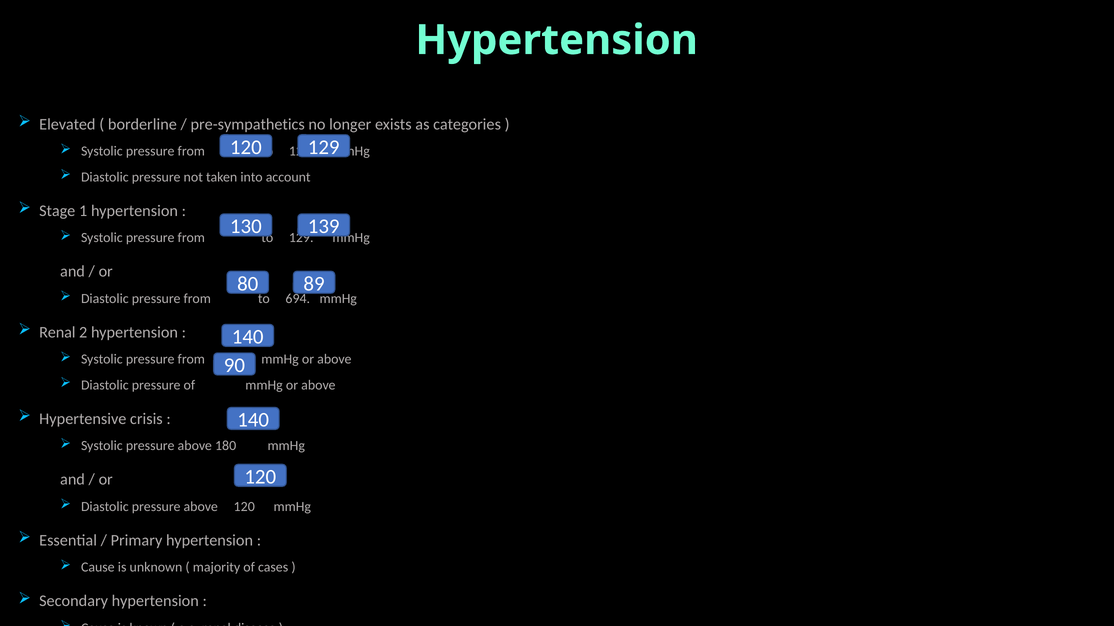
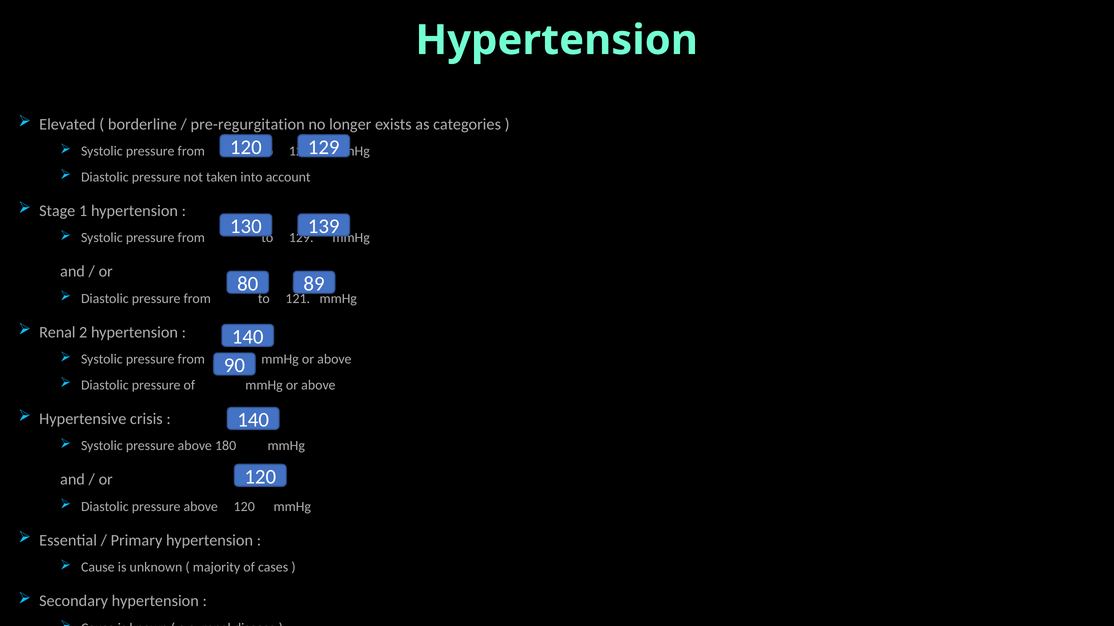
pre-sympathetics: pre-sympathetics -> pre-regurgitation (248, 124)
694: 694 -> 121 (298, 299)
